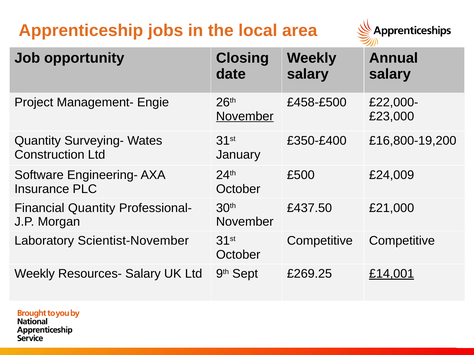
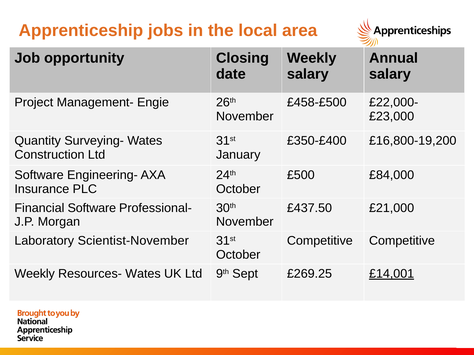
November underline: present -> none (245, 116)
£24,009: £24,009 -> £84,000 (392, 175)
Financial Quantity: Quantity -> Software (92, 208)
Resources- Salary: Salary -> Wates (143, 274)
